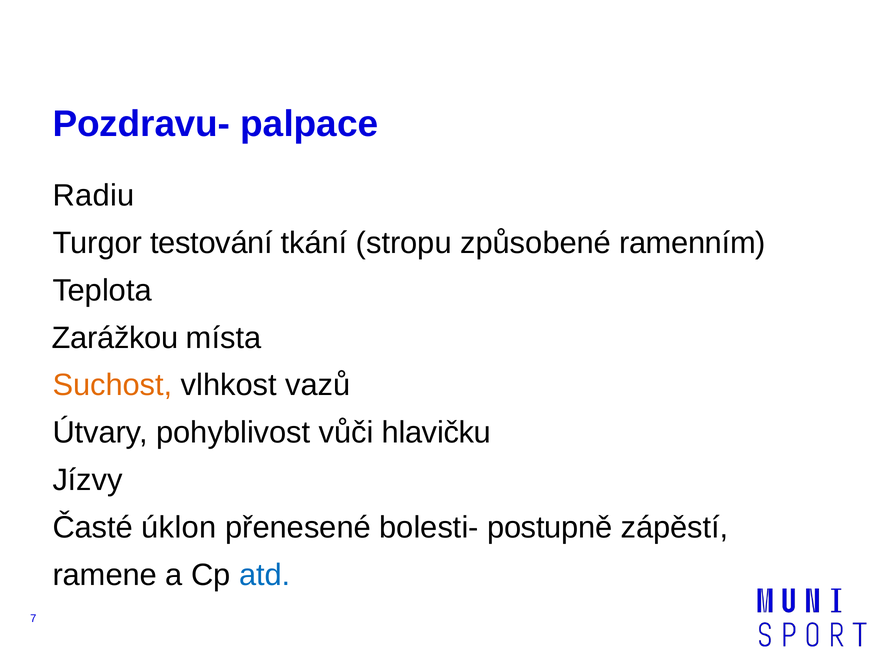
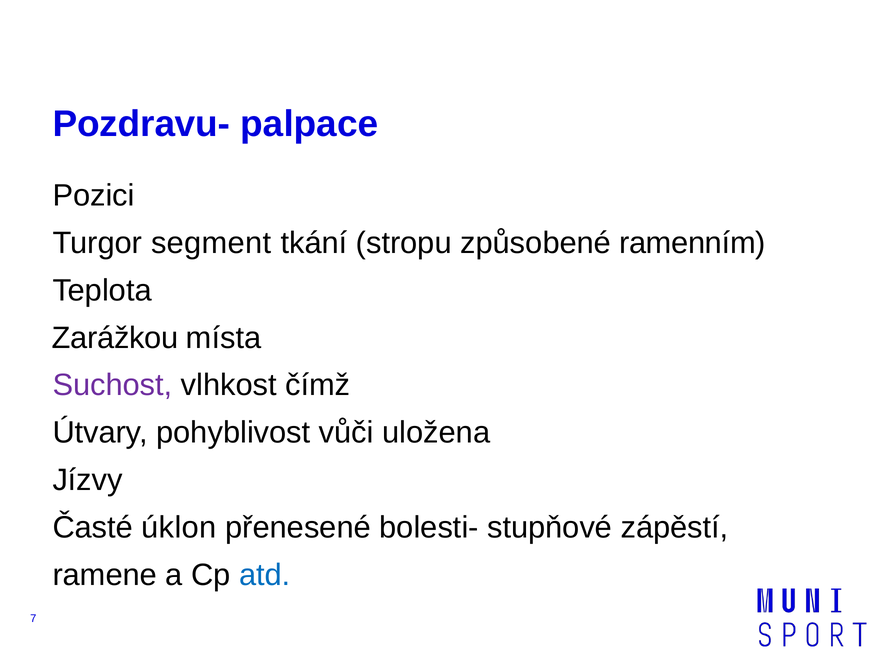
Radiu: Radiu -> Pozici (94, 196)
testování: testování -> segment (211, 243)
Suchost colour: orange -> purple (112, 385)
vazů: vazů -> čímž (318, 385)
hlavičku: hlavičku -> uložena (436, 432)
postupně: postupně -> stupňové (550, 527)
